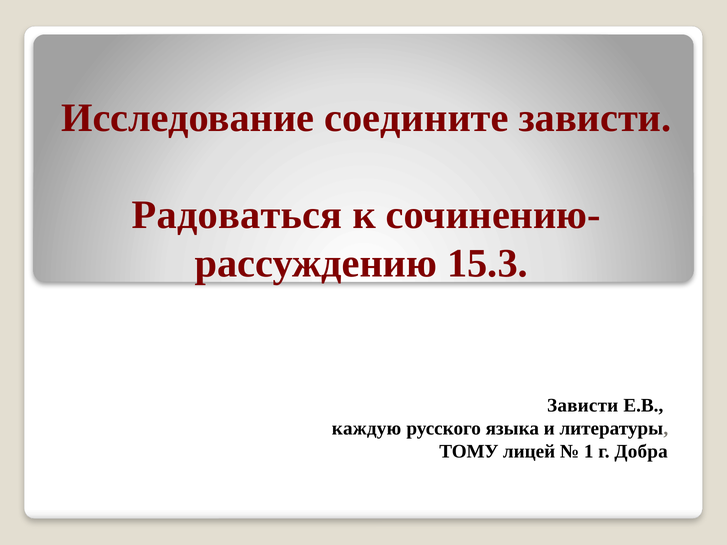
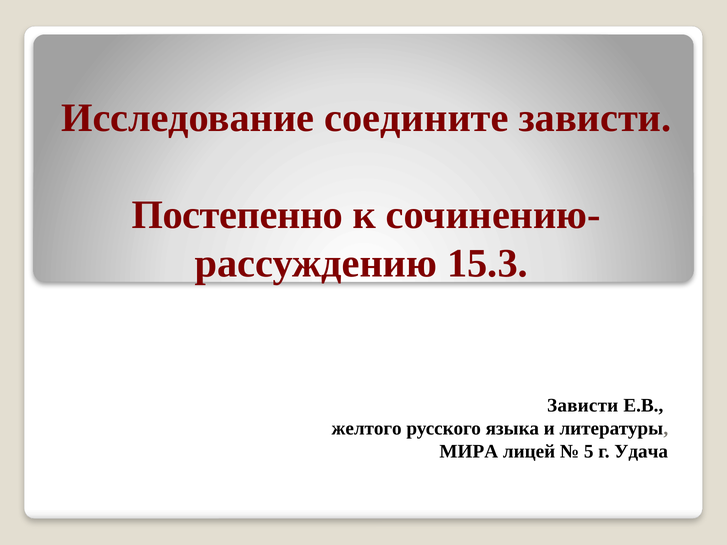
Радоваться: Радоваться -> Постепенно (237, 215)
каждую: каждую -> желтого (367, 429)
ТОМУ: ТОМУ -> МИРА (469, 452)
1: 1 -> 5 (589, 452)
Добра: Добра -> Удача (641, 452)
